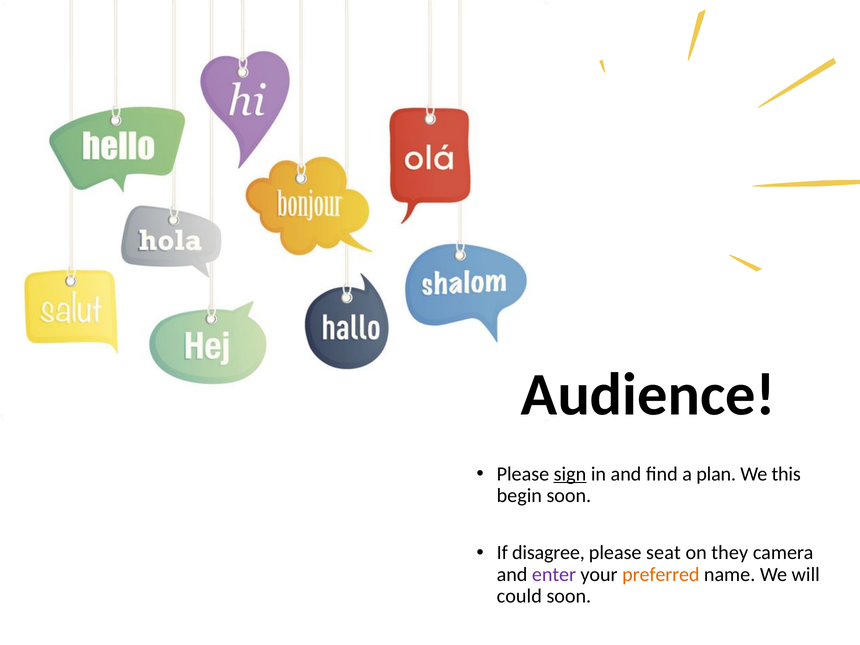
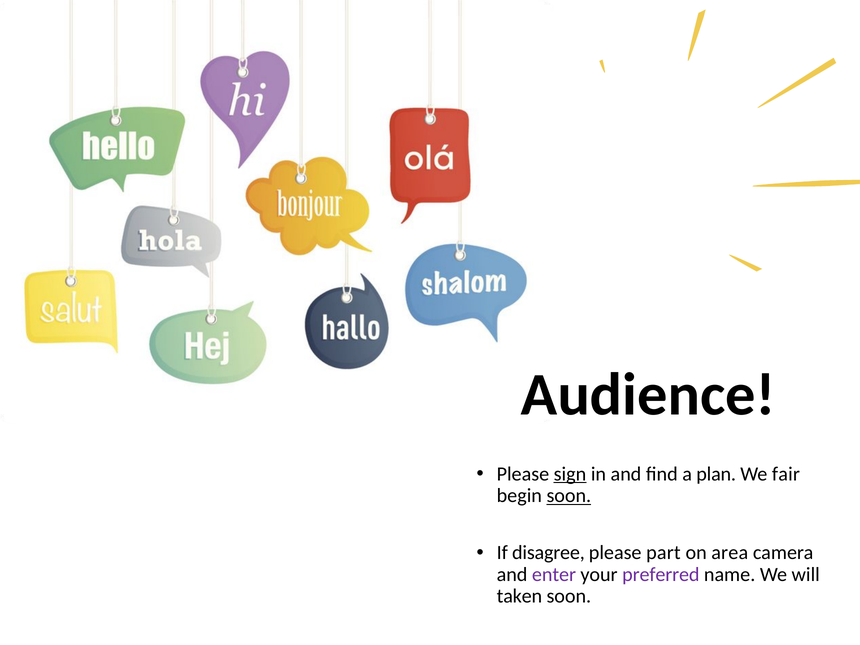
this: this -> fair (786, 474)
soon underline: none -> present (569, 496)
seat: seat -> part (663, 553)
they: they -> area (730, 553)
preferred colour: orange -> purple (661, 574)
could: could -> taken (519, 596)
